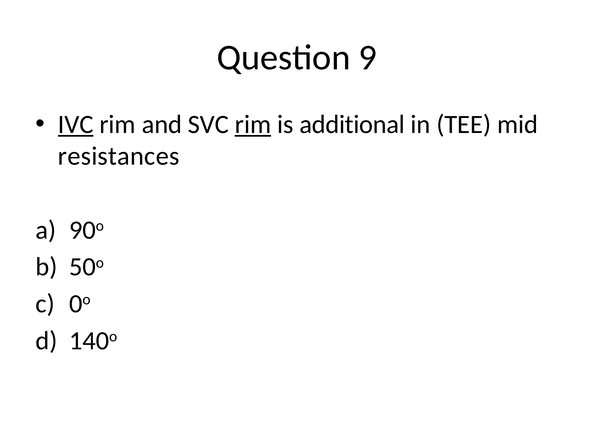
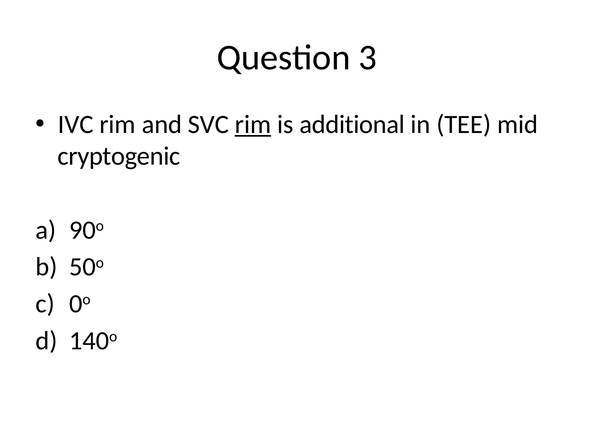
9: 9 -> 3 (368, 58)
IVC underline: present -> none (76, 125)
resistances: resistances -> cryptogenic (119, 156)
